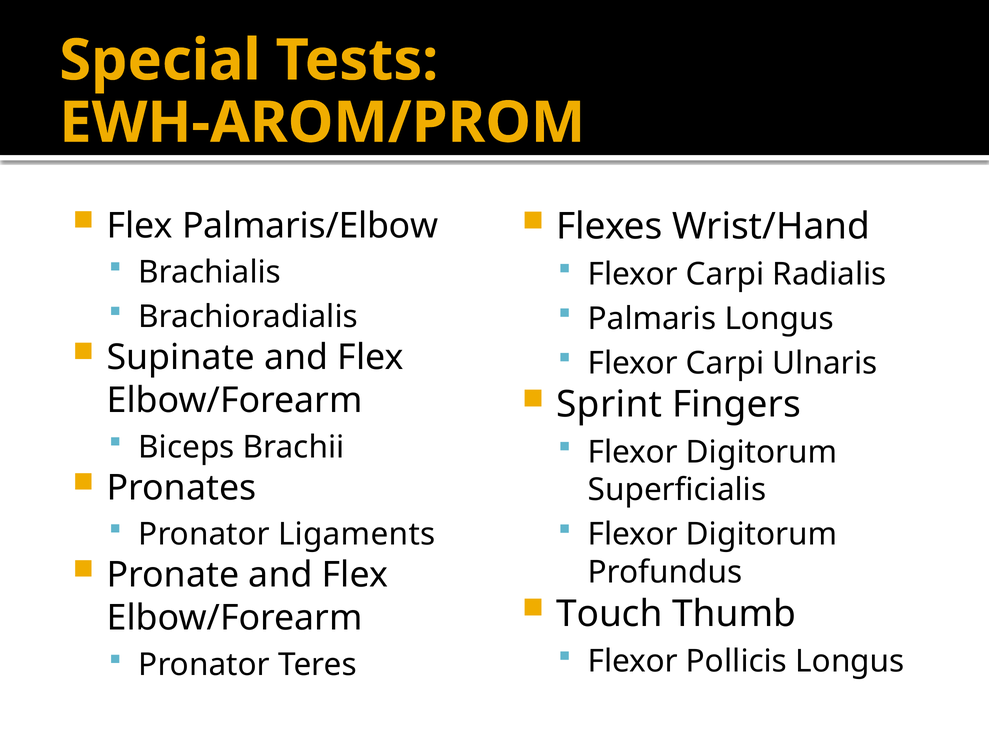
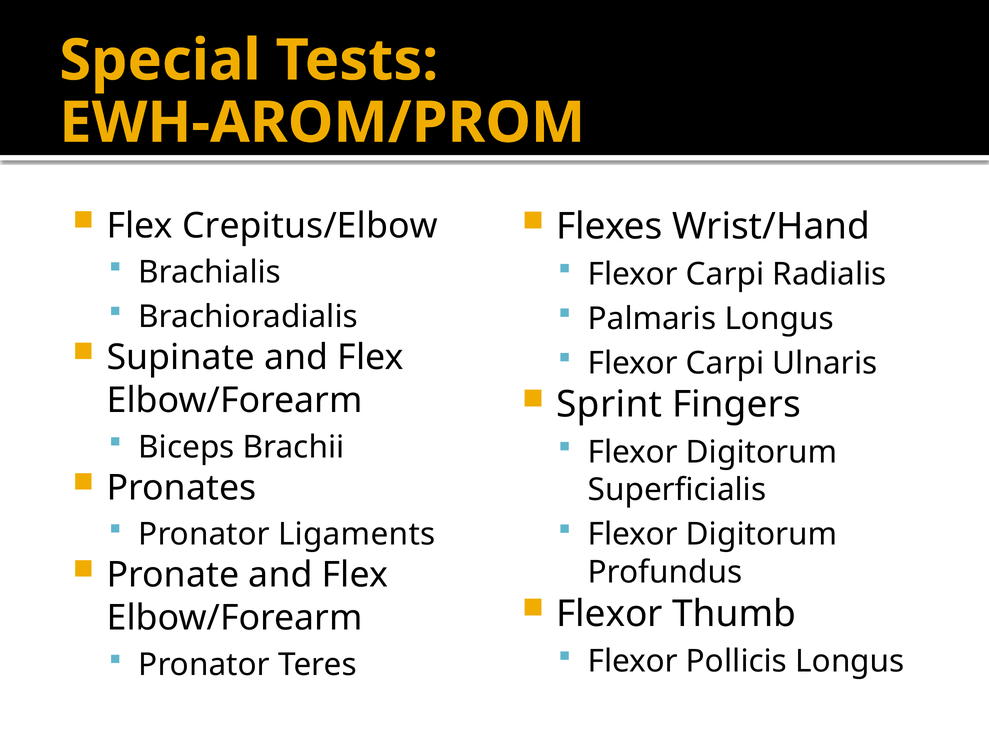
Palmaris/Elbow: Palmaris/Elbow -> Crepitus/Elbow (310, 226)
Touch: Touch -> Flexor (609, 614)
